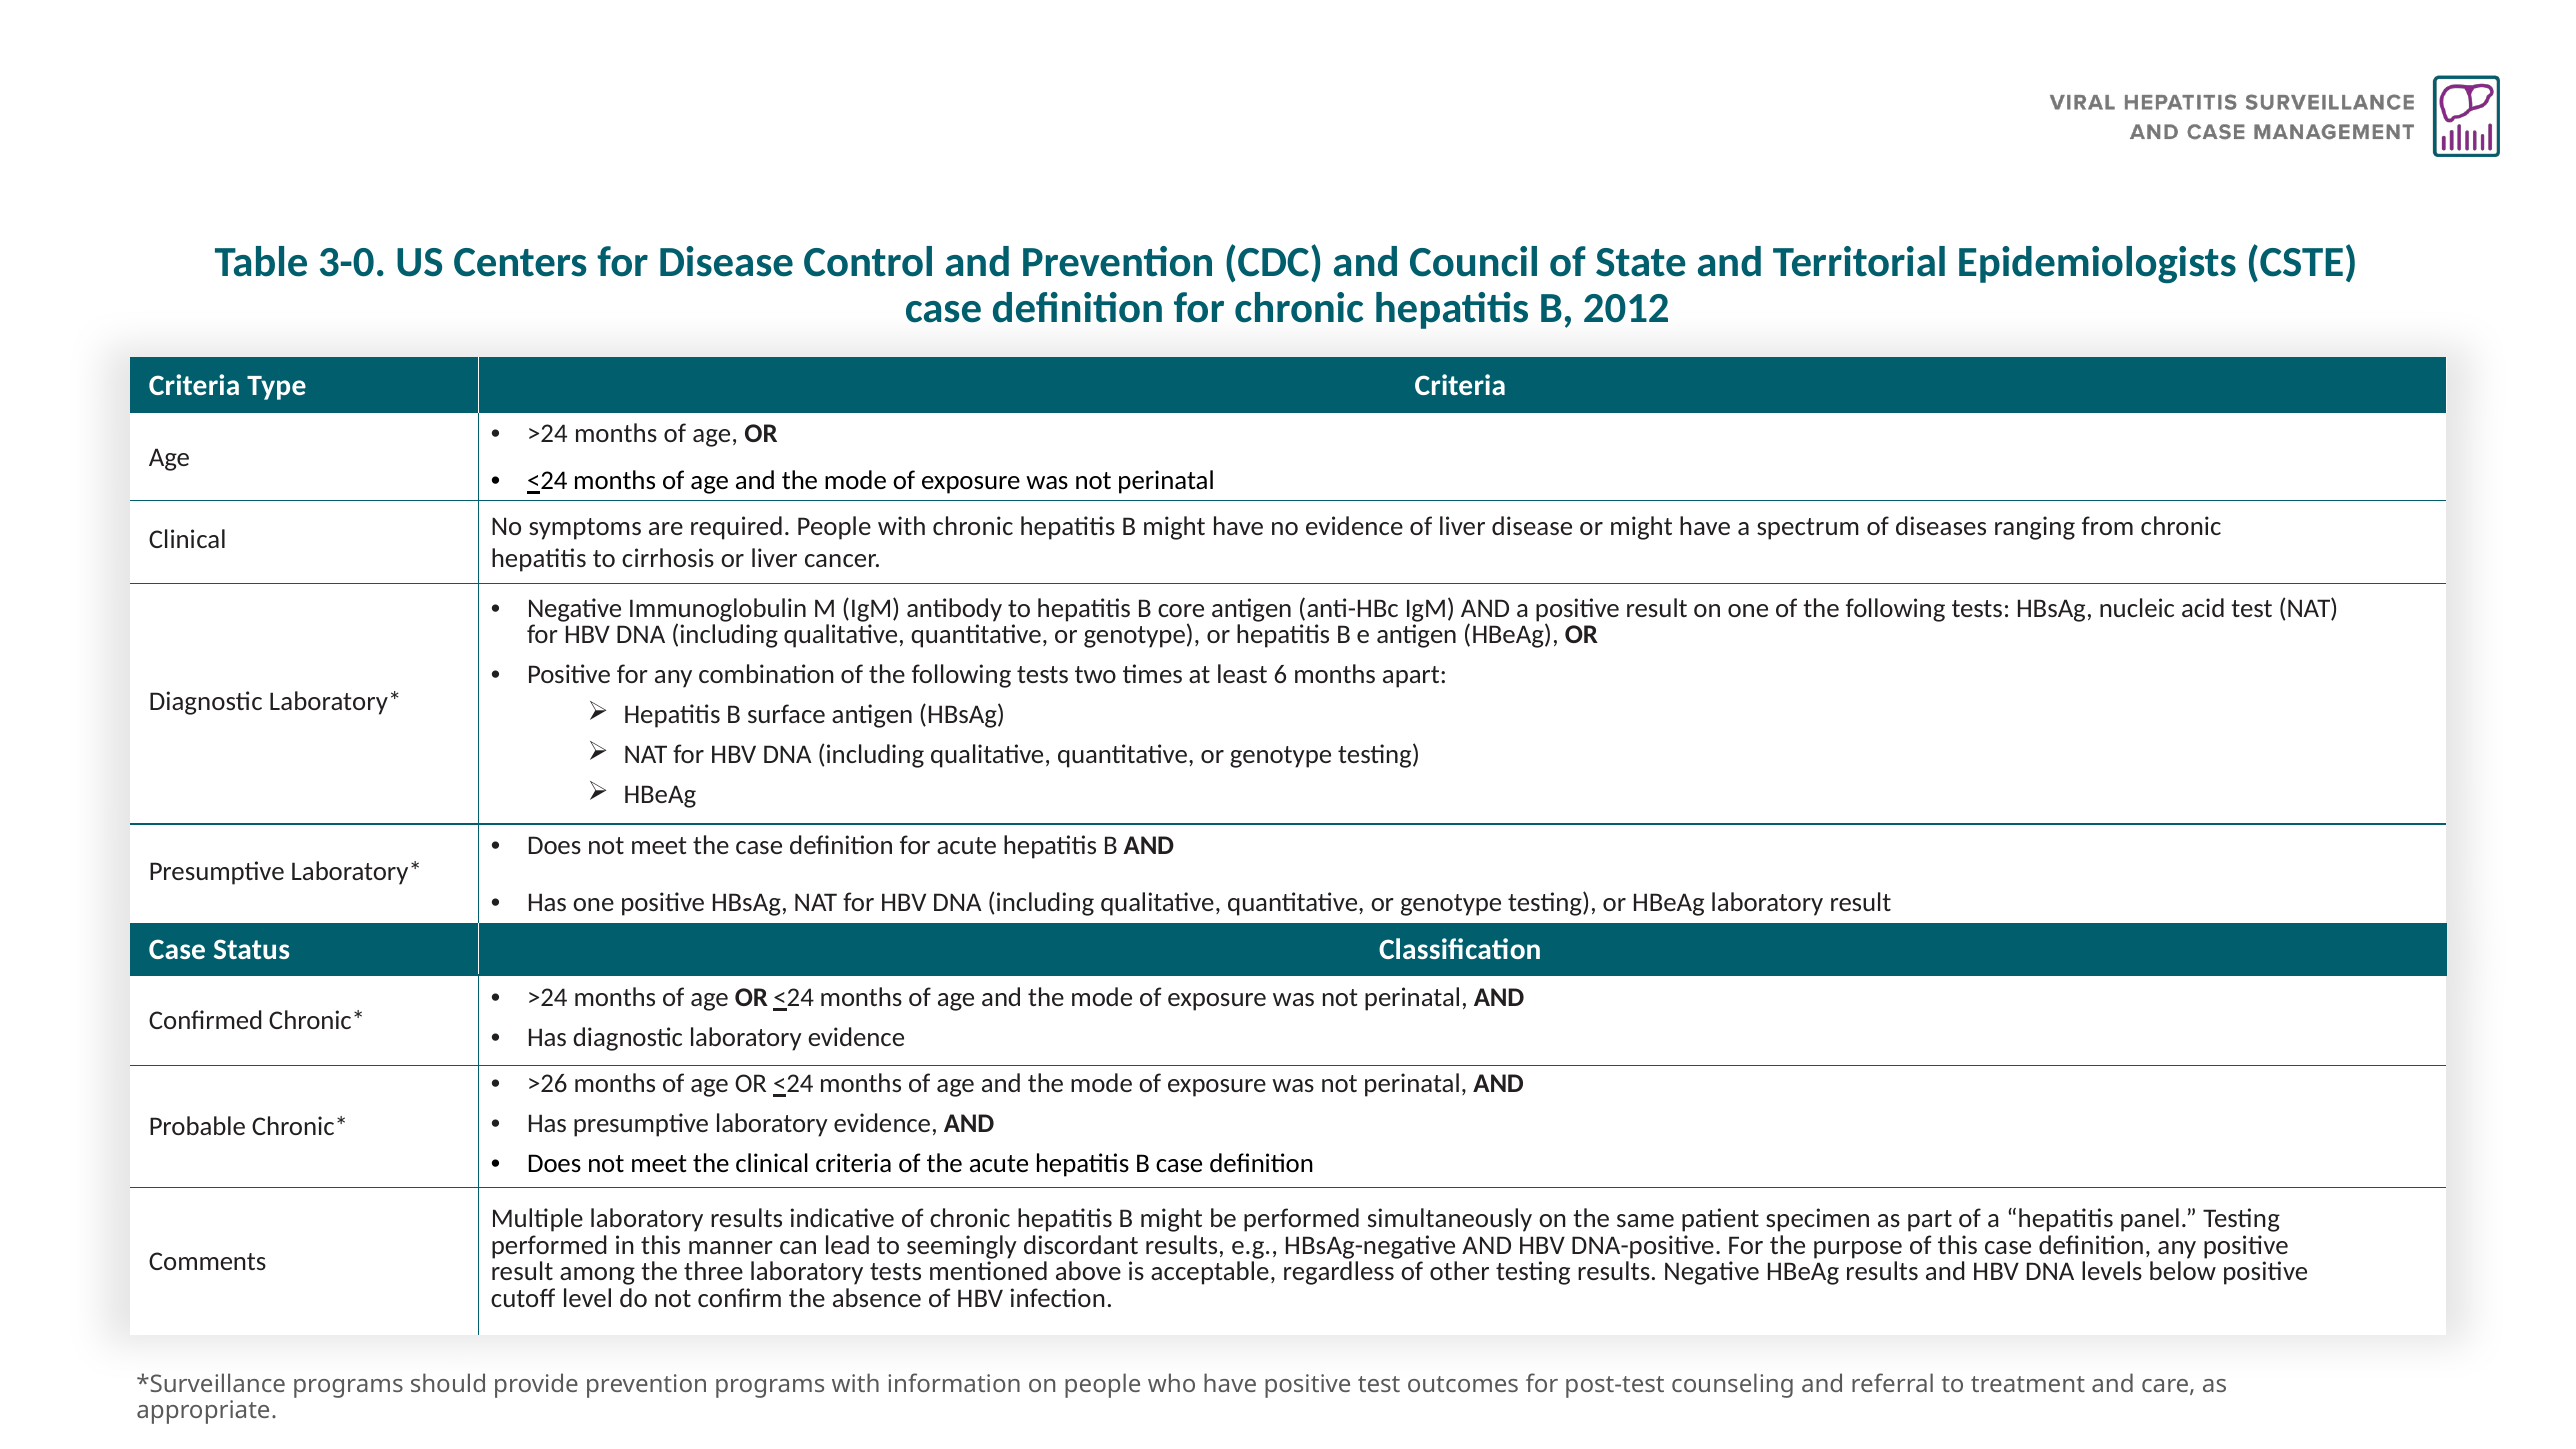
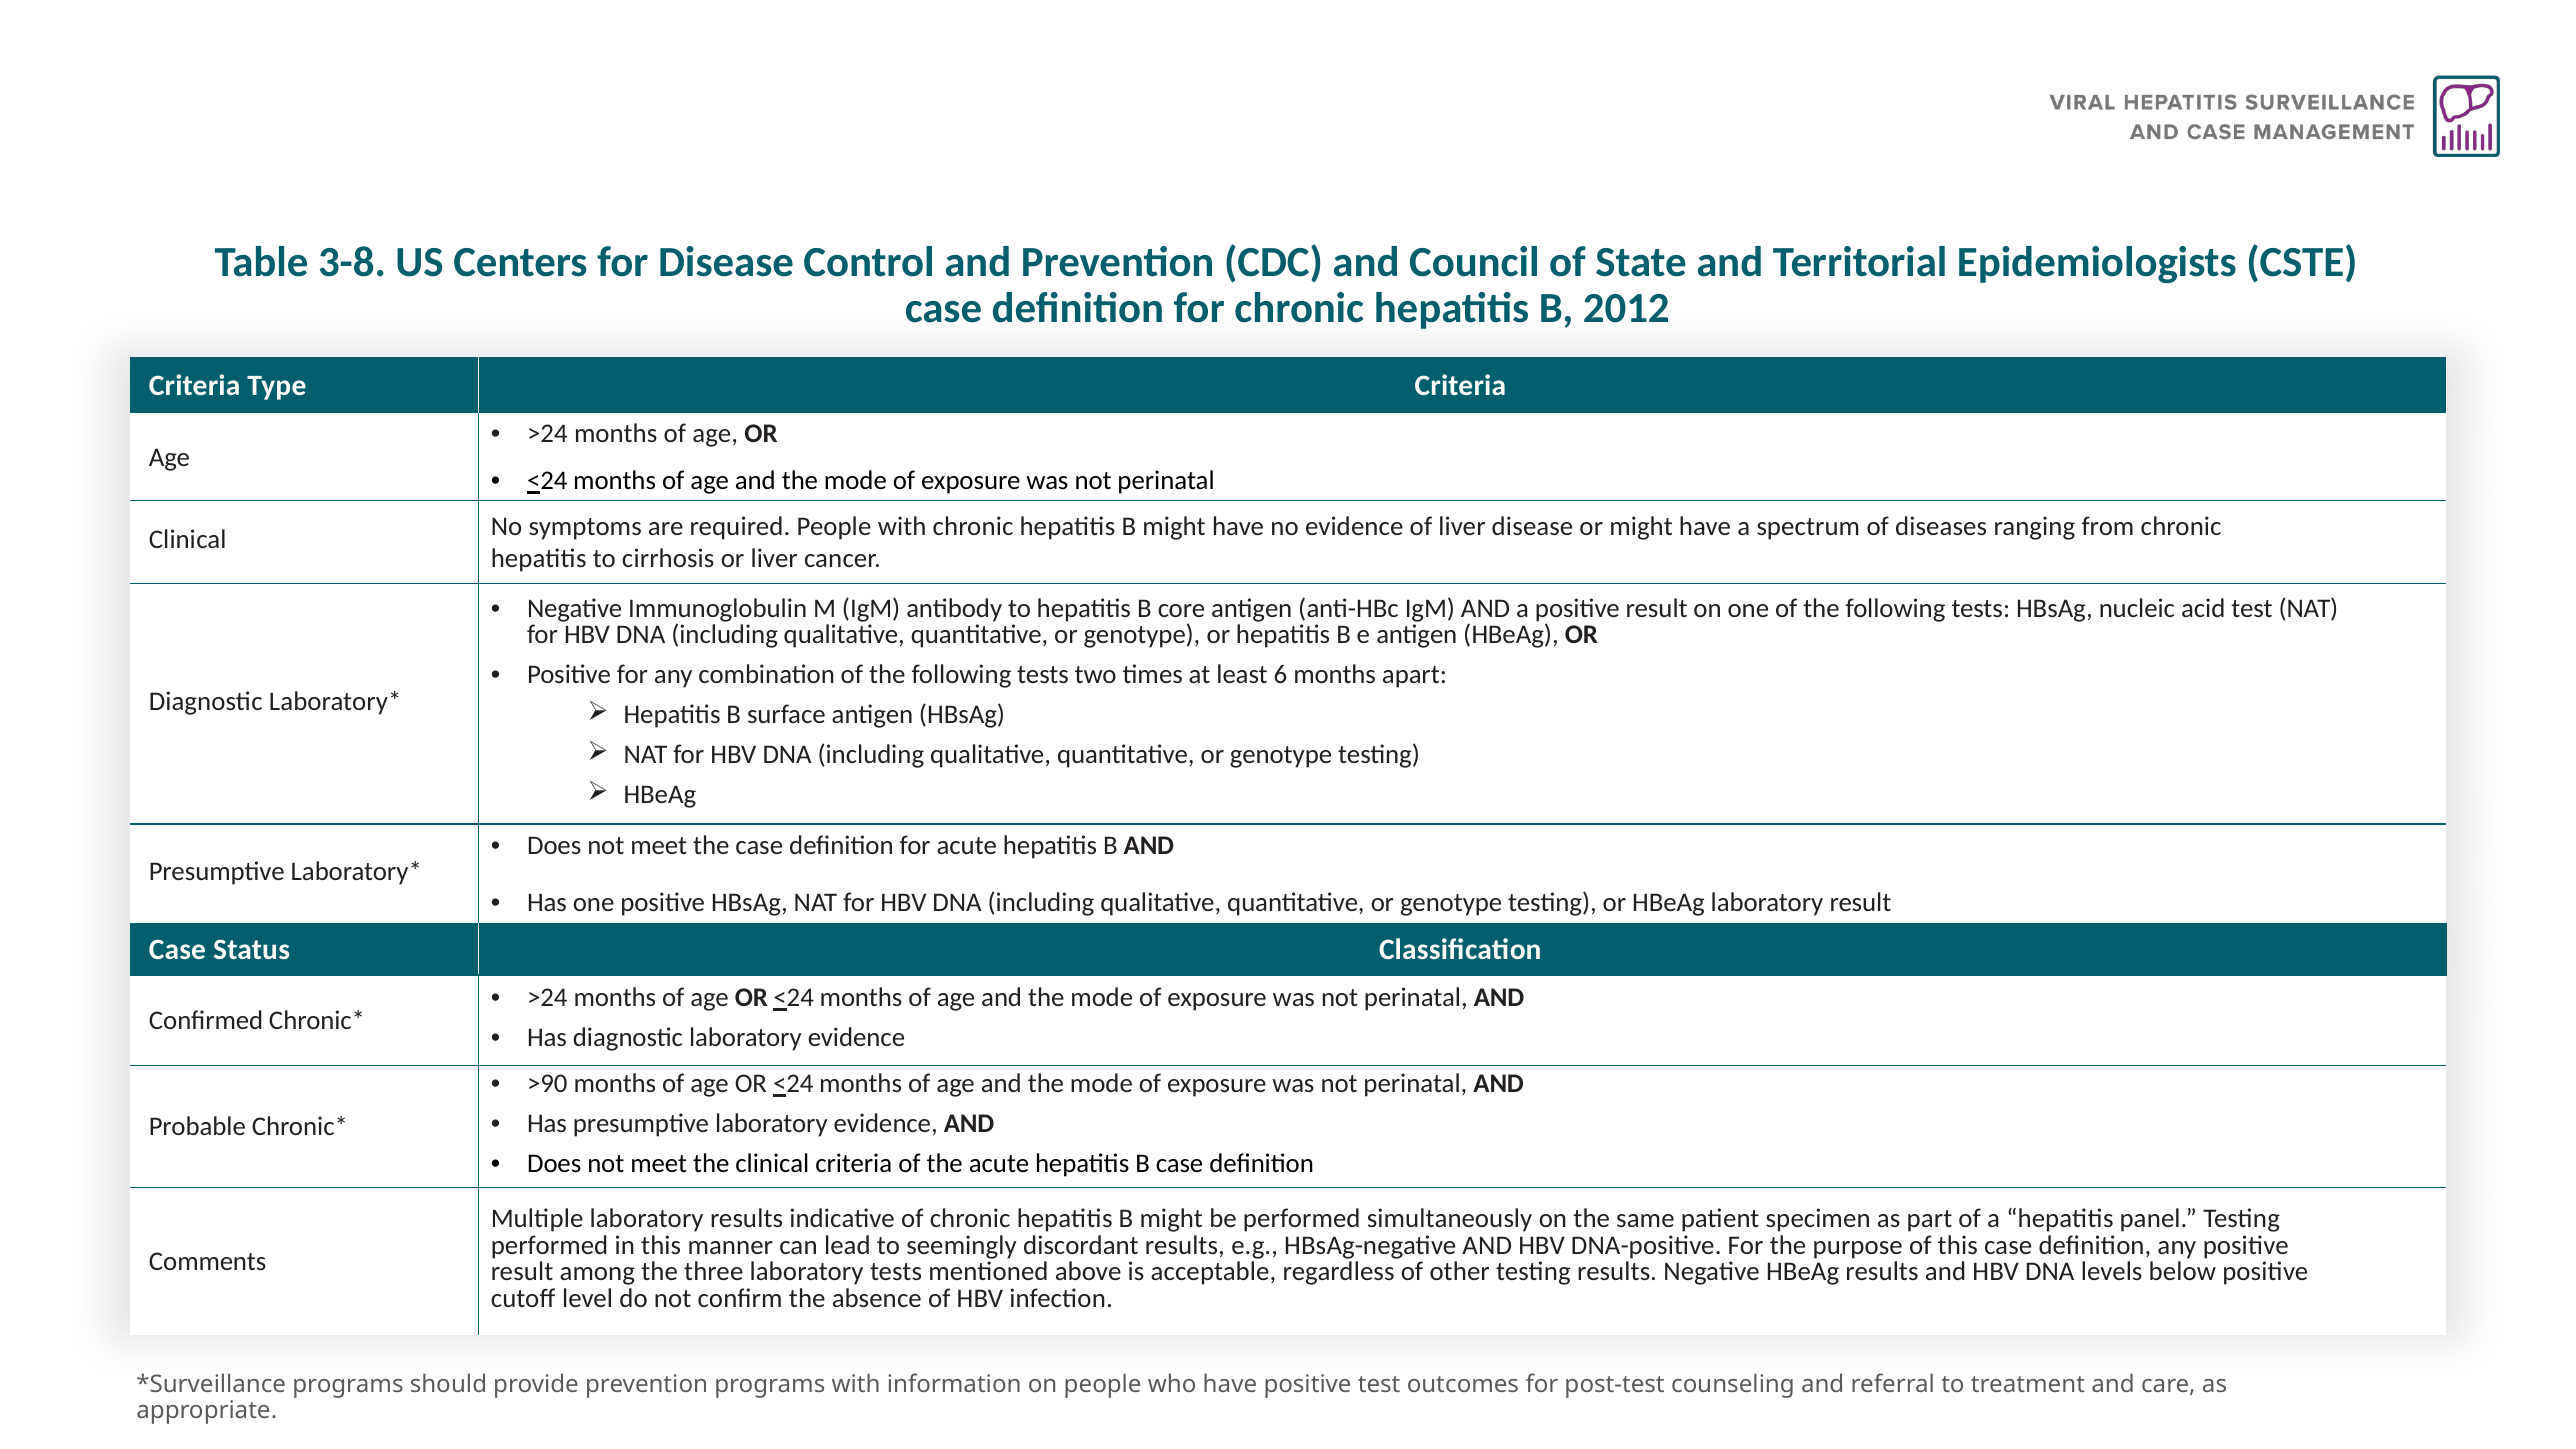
3-0: 3-0 -> 3-8 (352, 262)
>26: >26 -> >90 (547, 1084)
